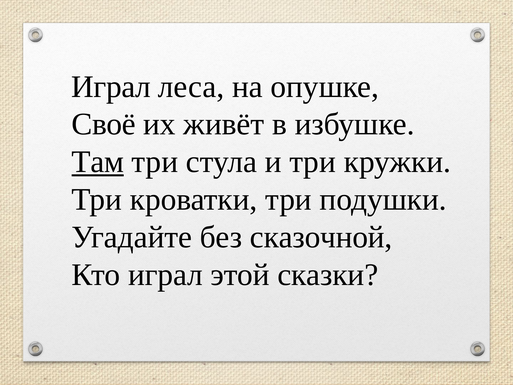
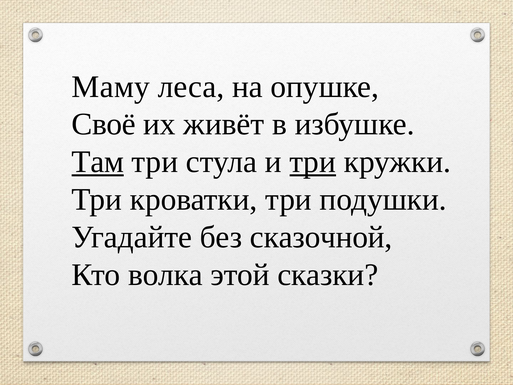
Играл: Играл -> Маму (111, 87)
три underline: none -> present (313, 162)
Кто играл: играл -> волка (165, 275)
